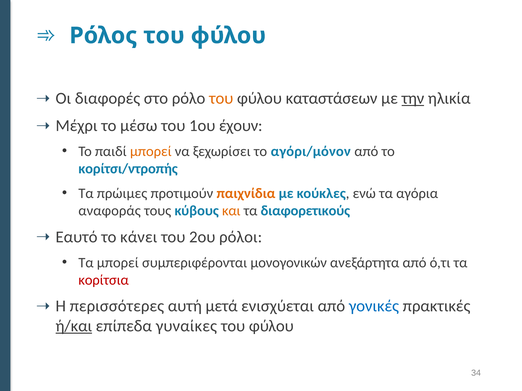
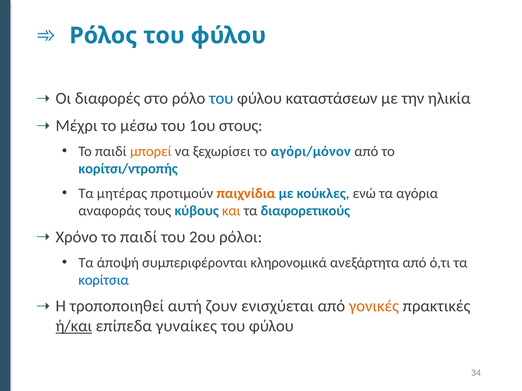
του colour: orange -> blue (221, 99)
την underline: present -> none (413, 99)
έχουν: έχουν -> στους (241, 126)
πρώιμες: πρώιμες -> μητέρας (122, 194)
Εαυτό: Εαυτό -> Χρόνο (77, 237)
κάνει: κάνει -> παιδί (139, 237)
Τα μπορεί: μπορεί -> άποψή (118, 263)
μονογονικών: μονογονικών -> κληρονομικά (289, 263)
κορίτσια colour: red -> blue (104, 280)
περισσότερες: περισσότερες -> τροποποιηθεί (117, 306)
μετά: μετά -> ζουν (221, 306)
γονικές colour: blue -> orange (374, 306)
